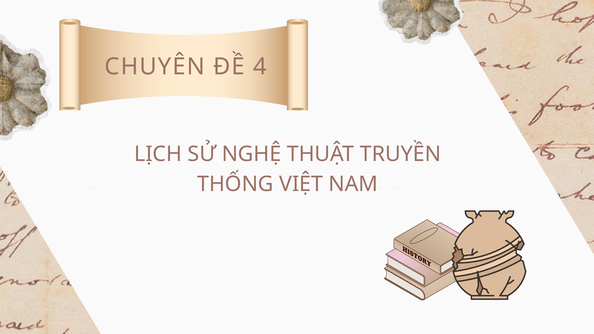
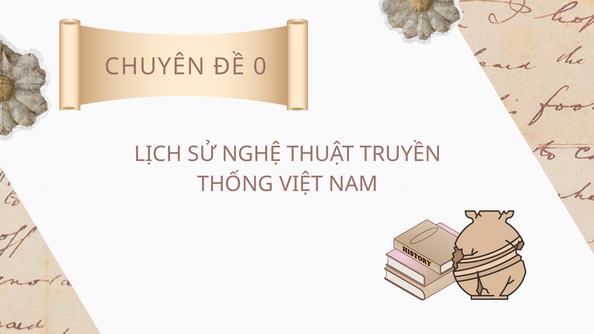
4: 4 -> 0 (260, 67)
